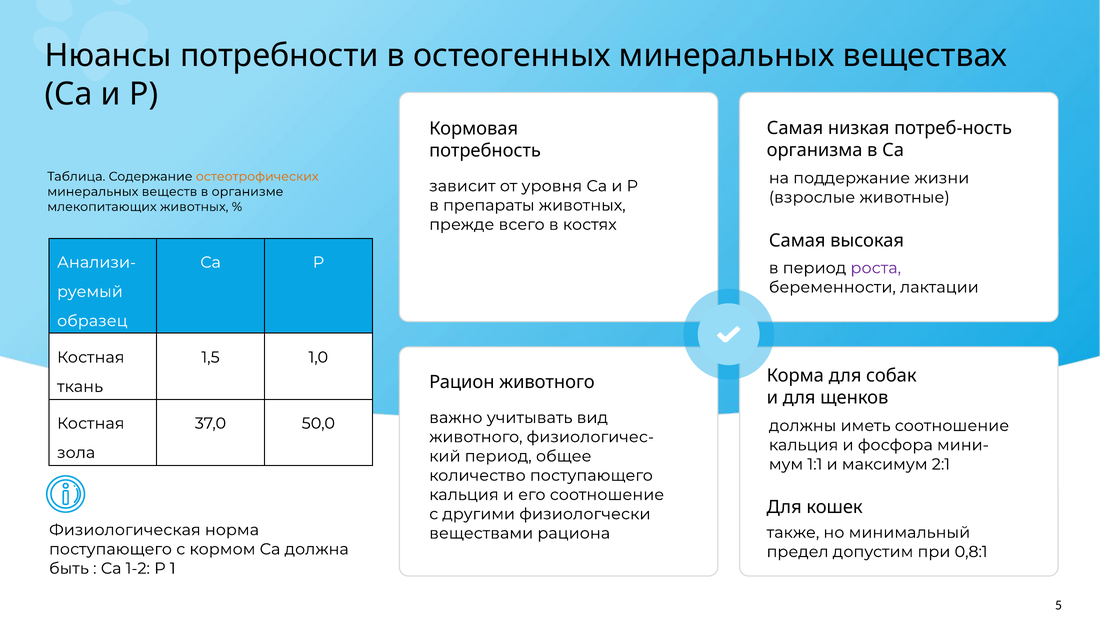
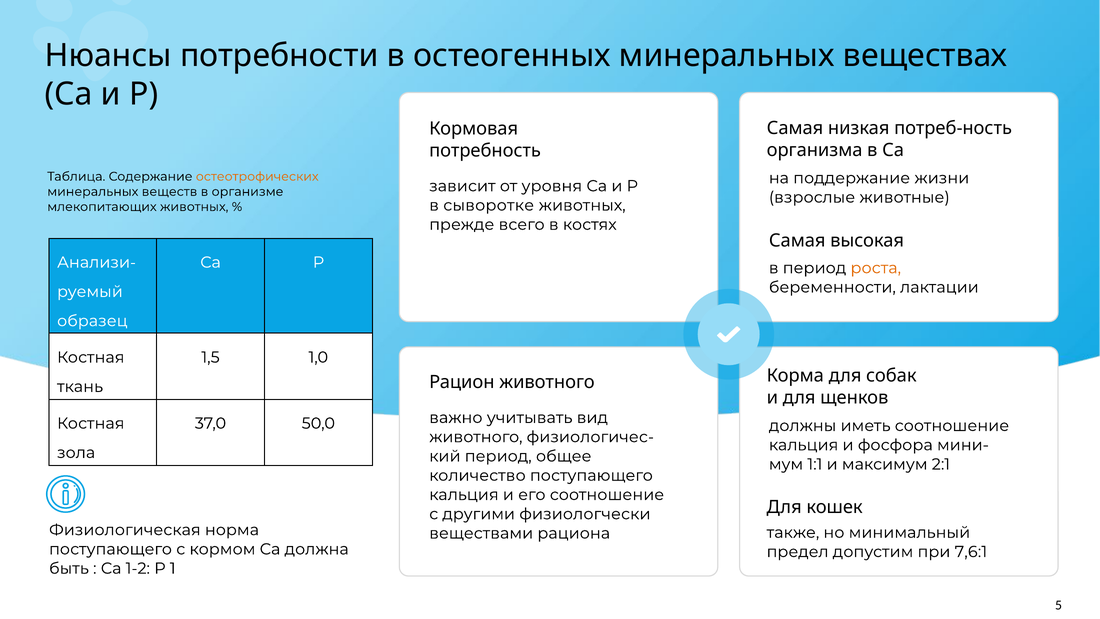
препараты: препараты -> сыворотке (489, 205)
роста colour: purple -> orange (876, 268)
0,8:1: 0,8:1 -> 7,6:1 (971, 552)
